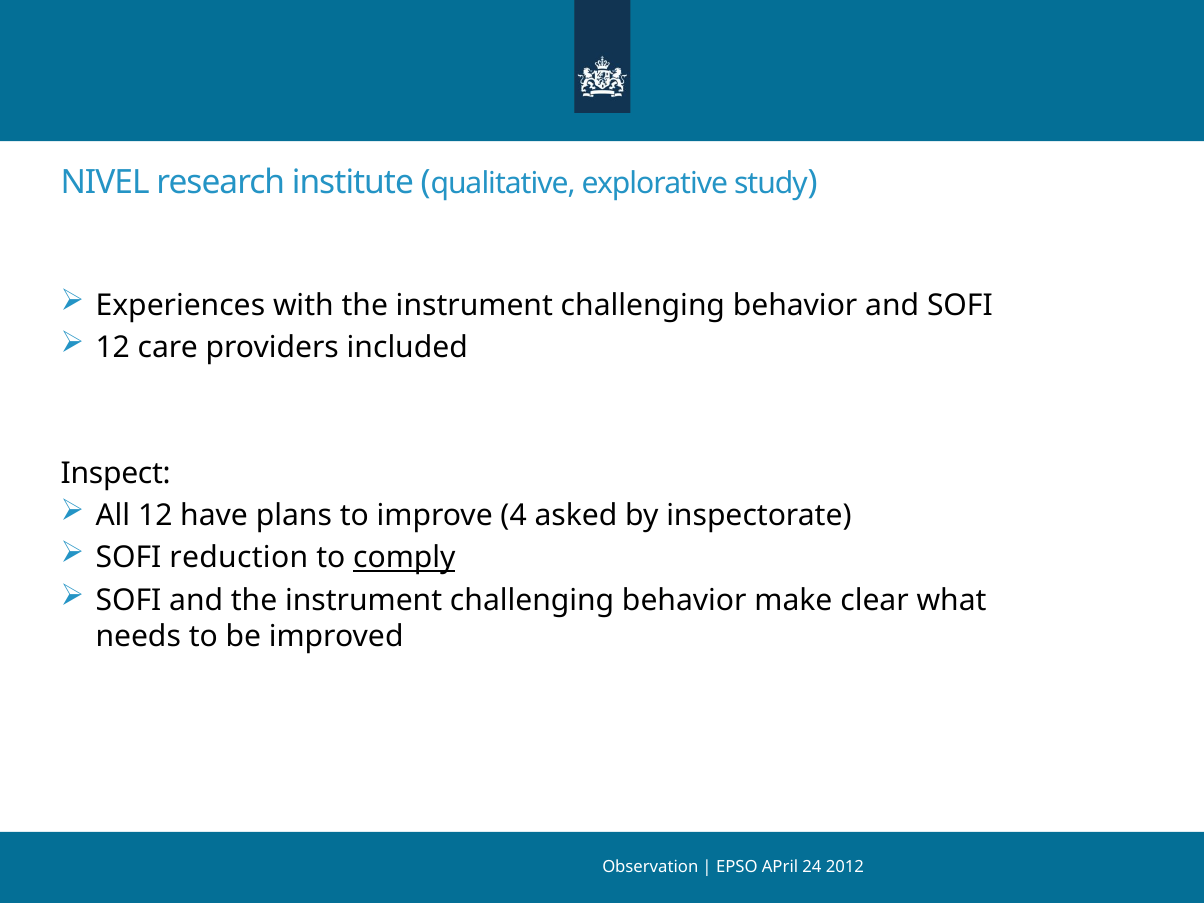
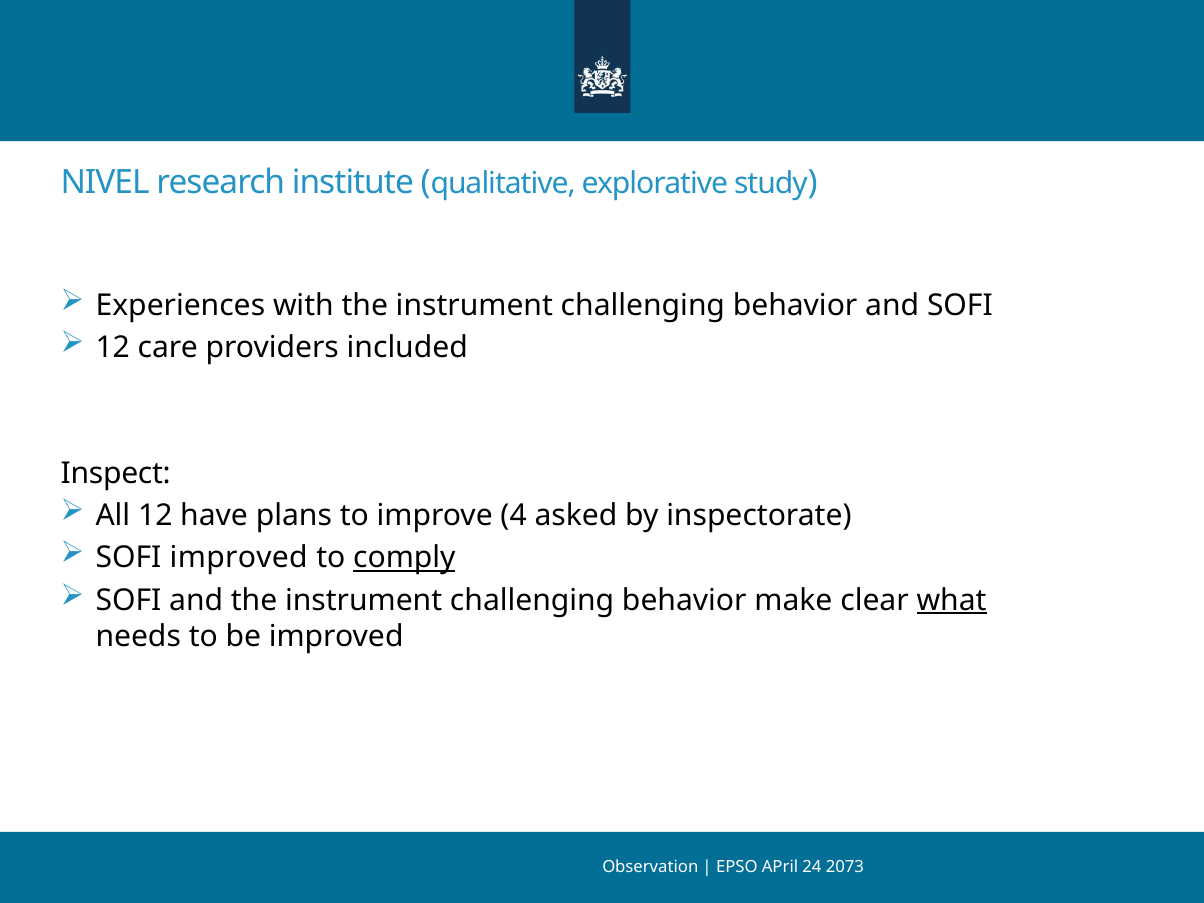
SOFI reduction: reduction -> improved (239, 558)
what underline: none -> present (952, 600)
2012: 2012 -> 2073 (845, 867)
